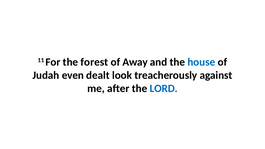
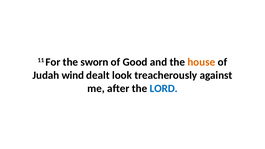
forest: forest -> sworn (95, 62)
Away: Away -> Good (135, 62)
house colour: blue -> orange (201, 62)
even: even -> wind (73, 75)
